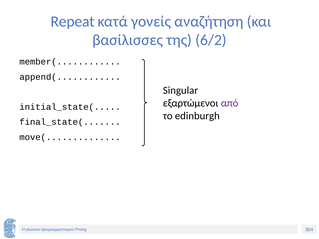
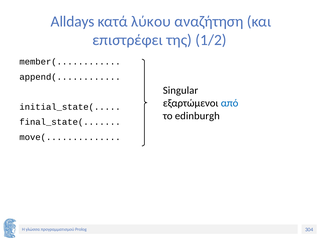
Repeat: Repeat -> Alldays (73, 22)
γονείς: γονείς -> λύκου (151, 22)
βασίλισσες: βασίλισσες -> επιστρέφει (128, 40)
6/2: 6/2 -> 1/2 (211, 40)
από colour: purple -> blue (230, 103)
